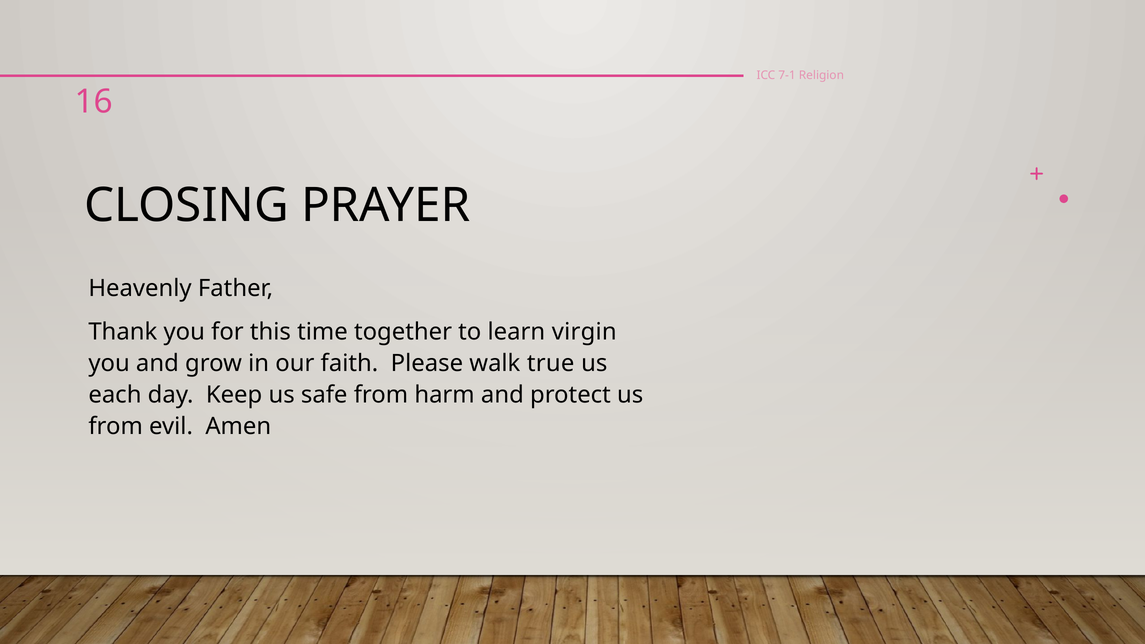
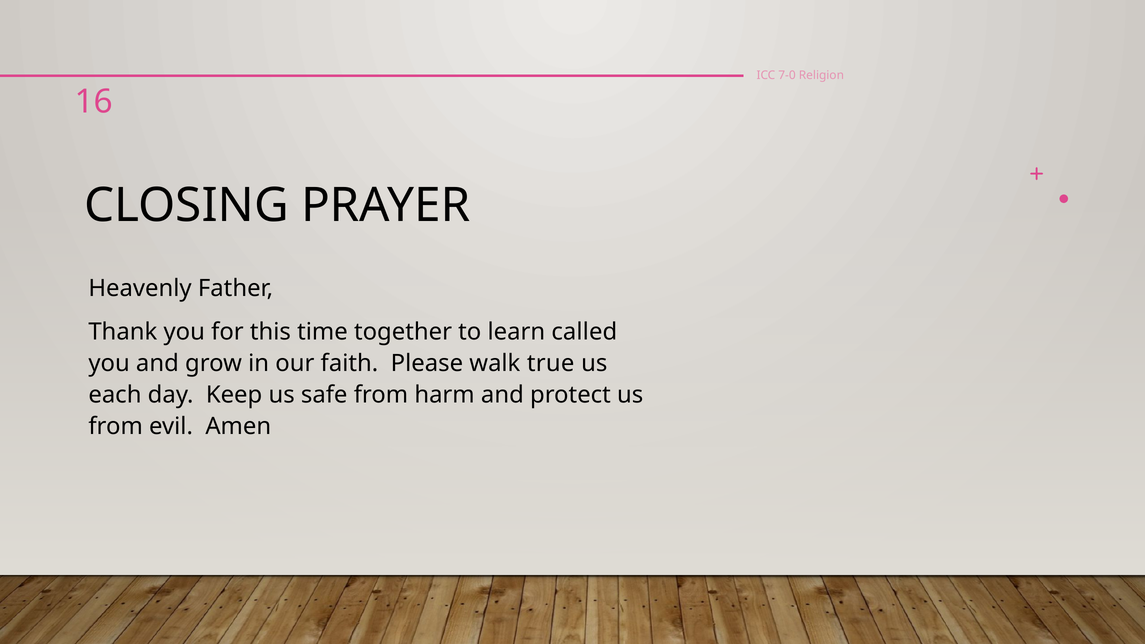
7-1: 7-1 -> 7-0 (787, 75)
virgin: virgin -> called (584, 332)
